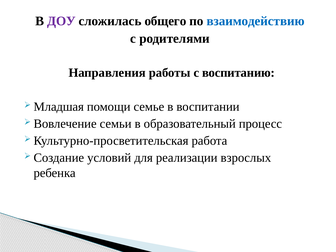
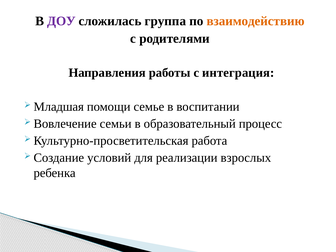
общего: общего -> группа (165, 21)
взаимодействию colour: blue -> orange (256, 21)
воспитанию: воспитанию -> интеграция (238, 73)
